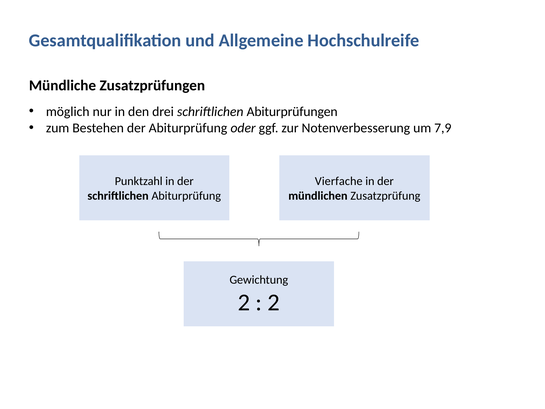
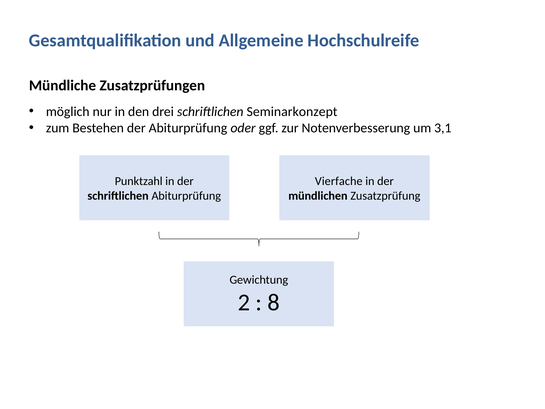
Abiturprüfungen: Abiturprüfungen -> Seminarkonzept (292, 111)
7,9: 7,9 -> 3,1 (443, 128)
2: 2 -> 8 (274, 302)
